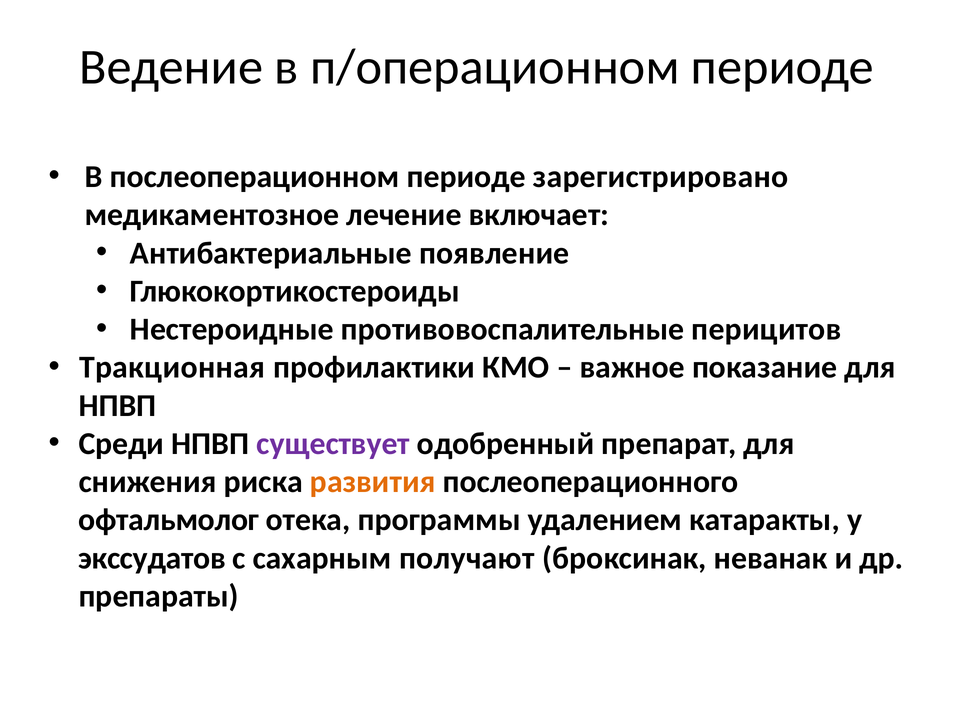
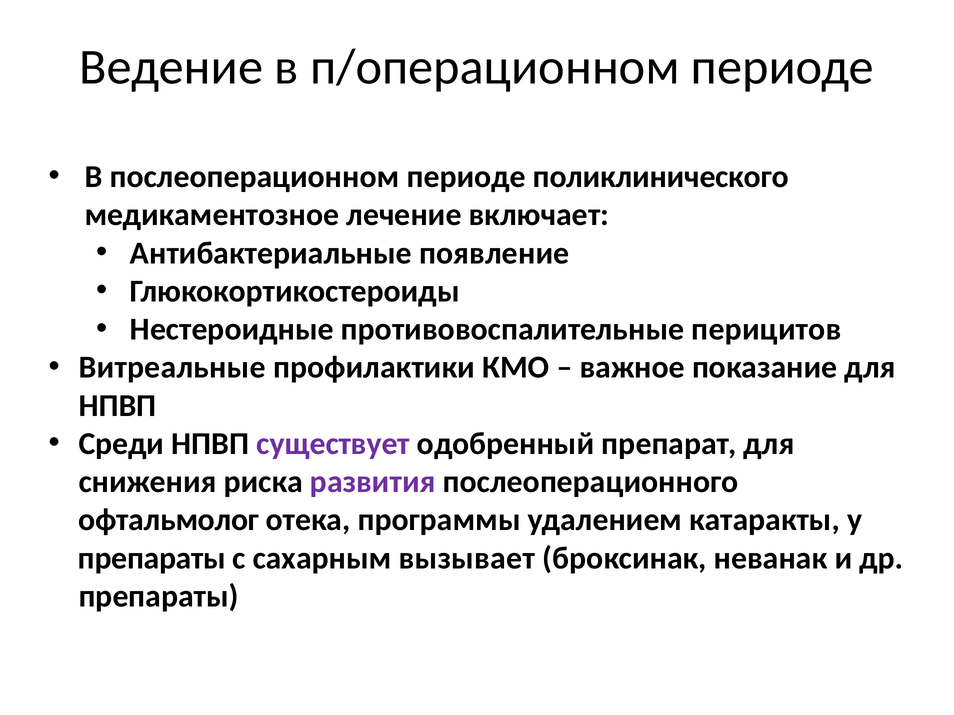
зарегистрировано: зарегистрировано -> поликлинического (661, 177)
Тракционная: Тракционная -> Витреальные (172, 368)
развития colour: orange -> purple (373, 482)
экссудатов: экссудатов -> препараты (152, 558)
получают: получают -> вызывает (467, 558)
